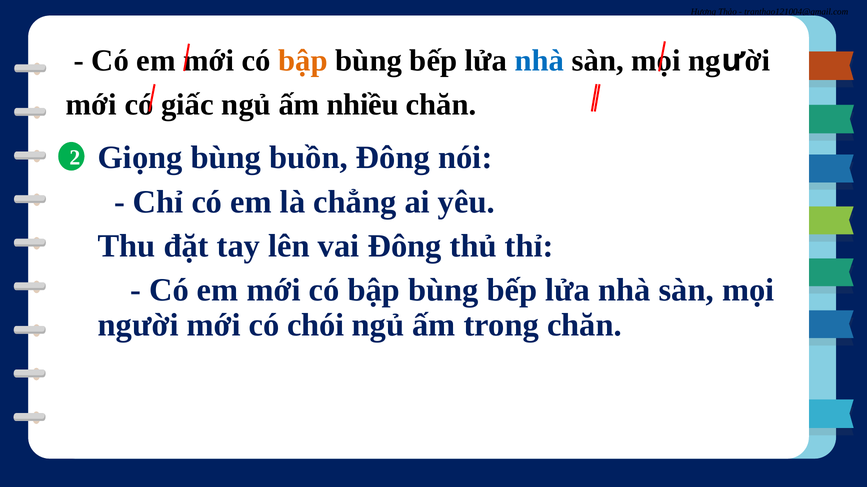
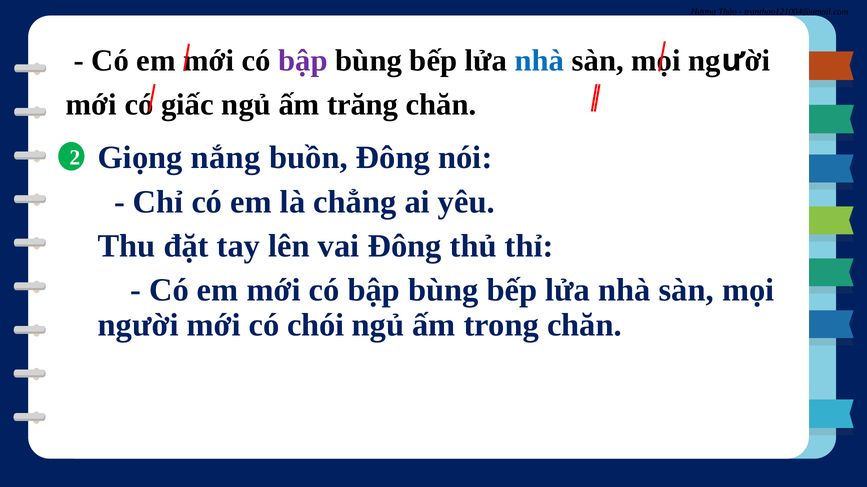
bập colour: orange -> purple (303, 61)
nhiều: nhiều -> trăng (363, 105)
Giọng bùng: bùng -> nắng (226, 158)
